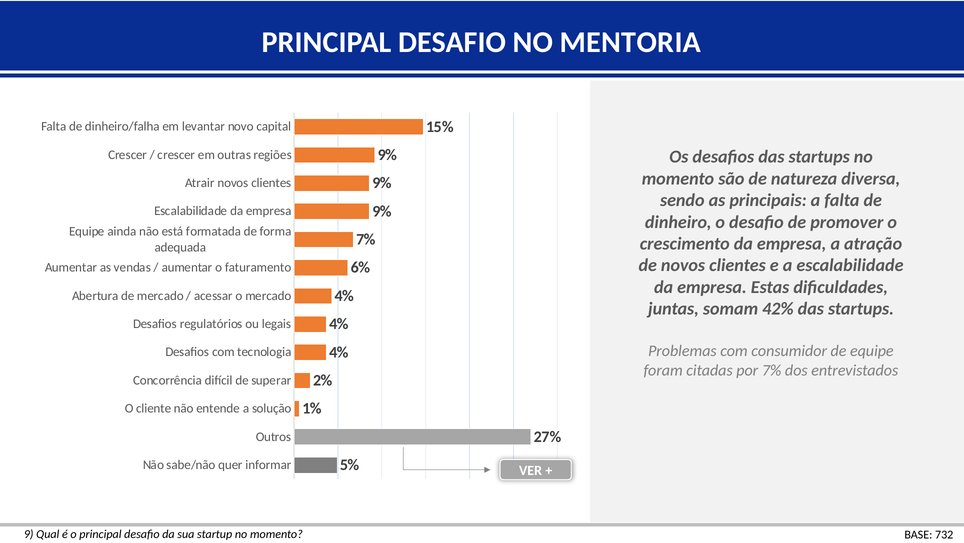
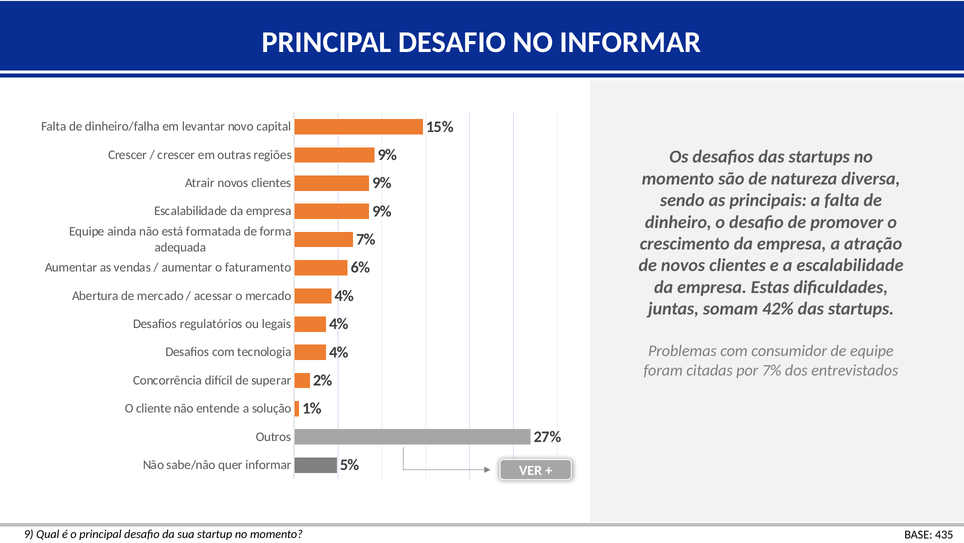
NO MENTORIA: MENTORIA -> INFORMAR (630, 42)
732: 732 -> 435 (944, 534)
